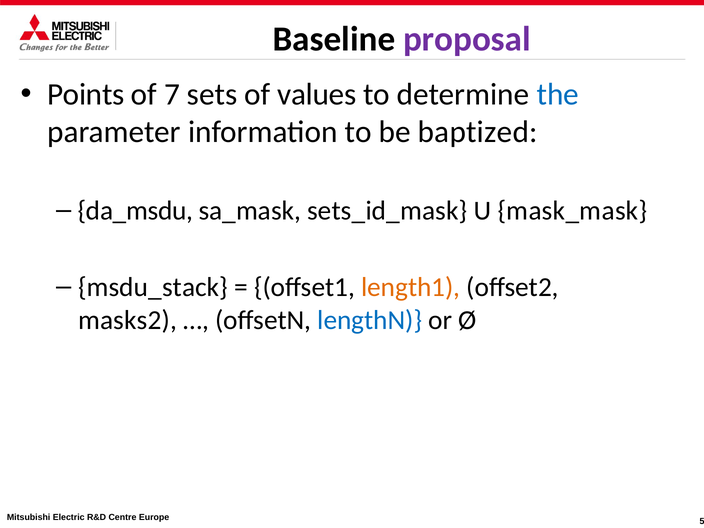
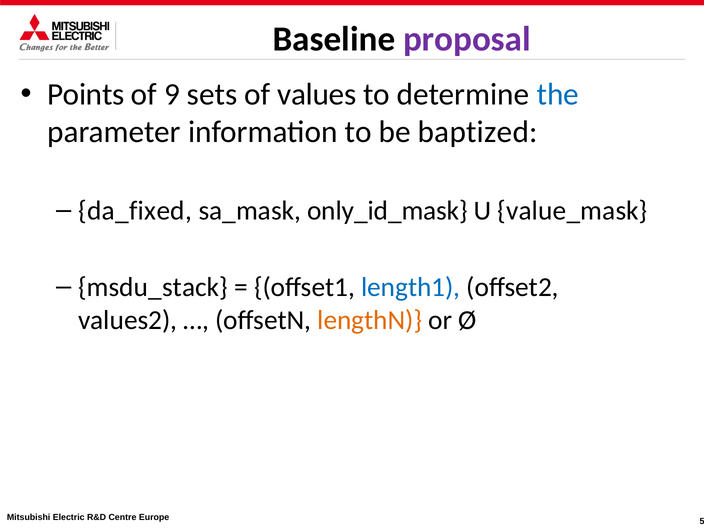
7: 7 -> 9 (172, 94)
da_msdu: da_msdu -> da_fixed (135, 211)
sets_id_mask: sets_id_mask -> only_id_mask (387, 211)
mask_mask: mask_mask -> value_mask (572, 211)
length1 colour: orange -> blue (411, 287)
masks2: masks2 -> values2 (128, 320)
lengthN colour: blue -> orange (370, 320)
